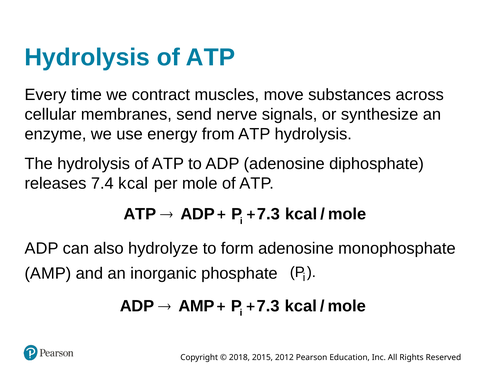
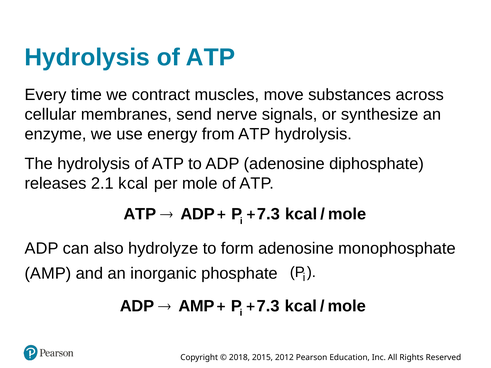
7.4: 7.4 -> 2.1 (102, 184)
